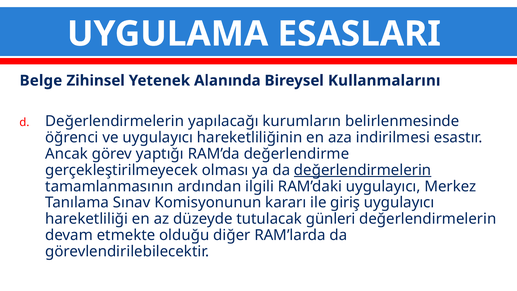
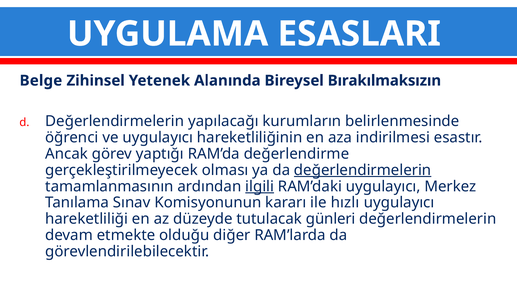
Kullanmalarını: Kullanmalarını -> Bırakılmaksızın (384, 81)
ilgili underline: none -> present (260, 186)
giriş: giriş -> hızlı (345, 203)
